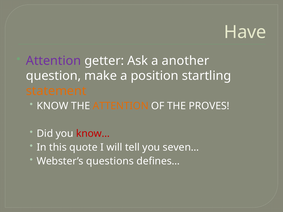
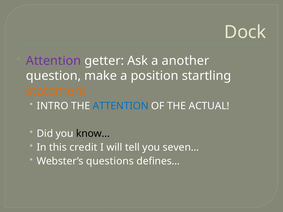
Have: Have -> Dock (245, 32)
KNOW: KNOW -> INTRO (53, 106)
ATTENTION colour: orange -> blue (121, 106)
PROVES: PROVES -> ACTUAL (209, 106)
know… colour: red -> black (93, 134)
quote: quote -> credit (83, 148)
